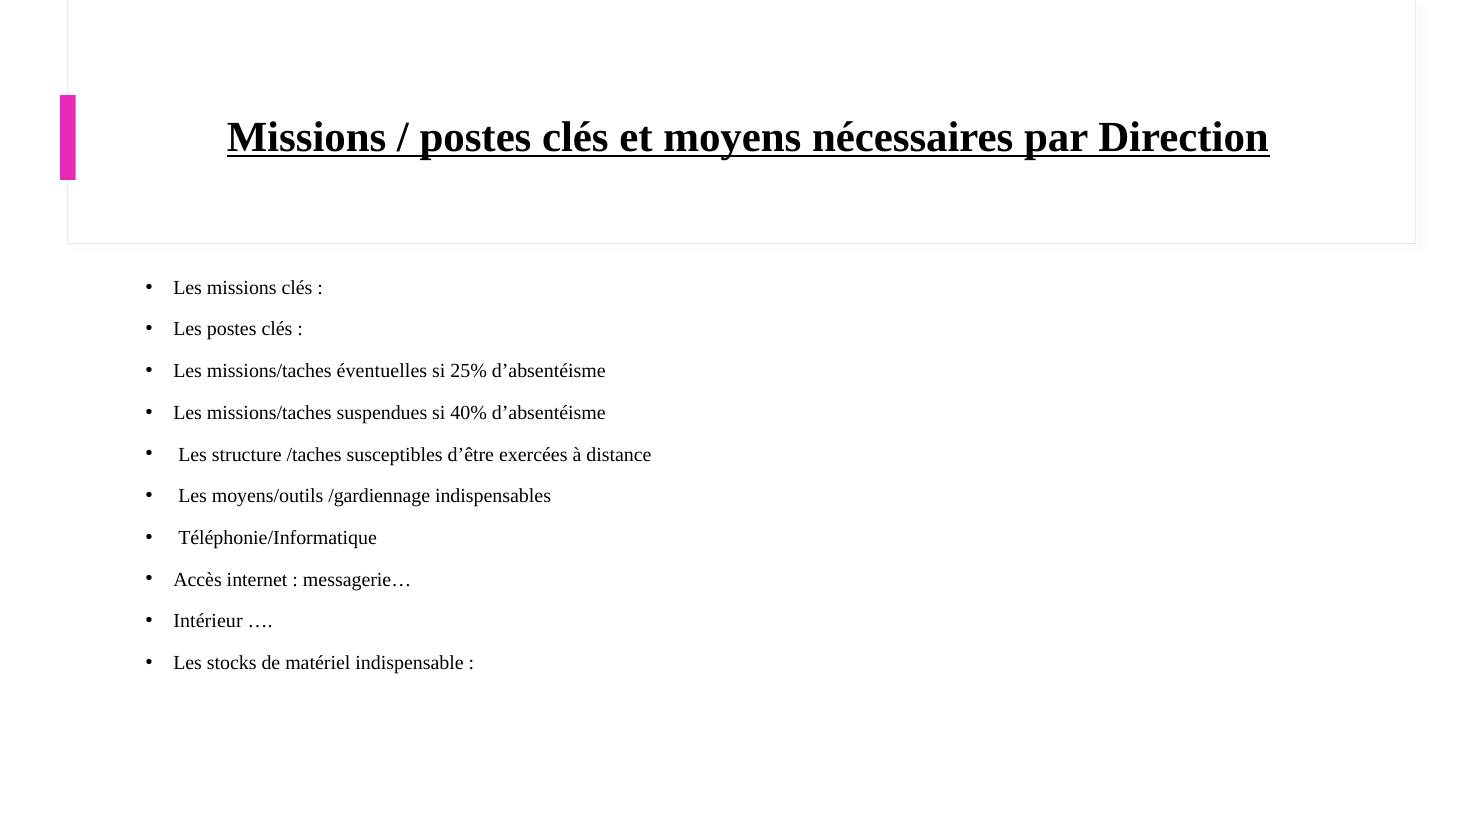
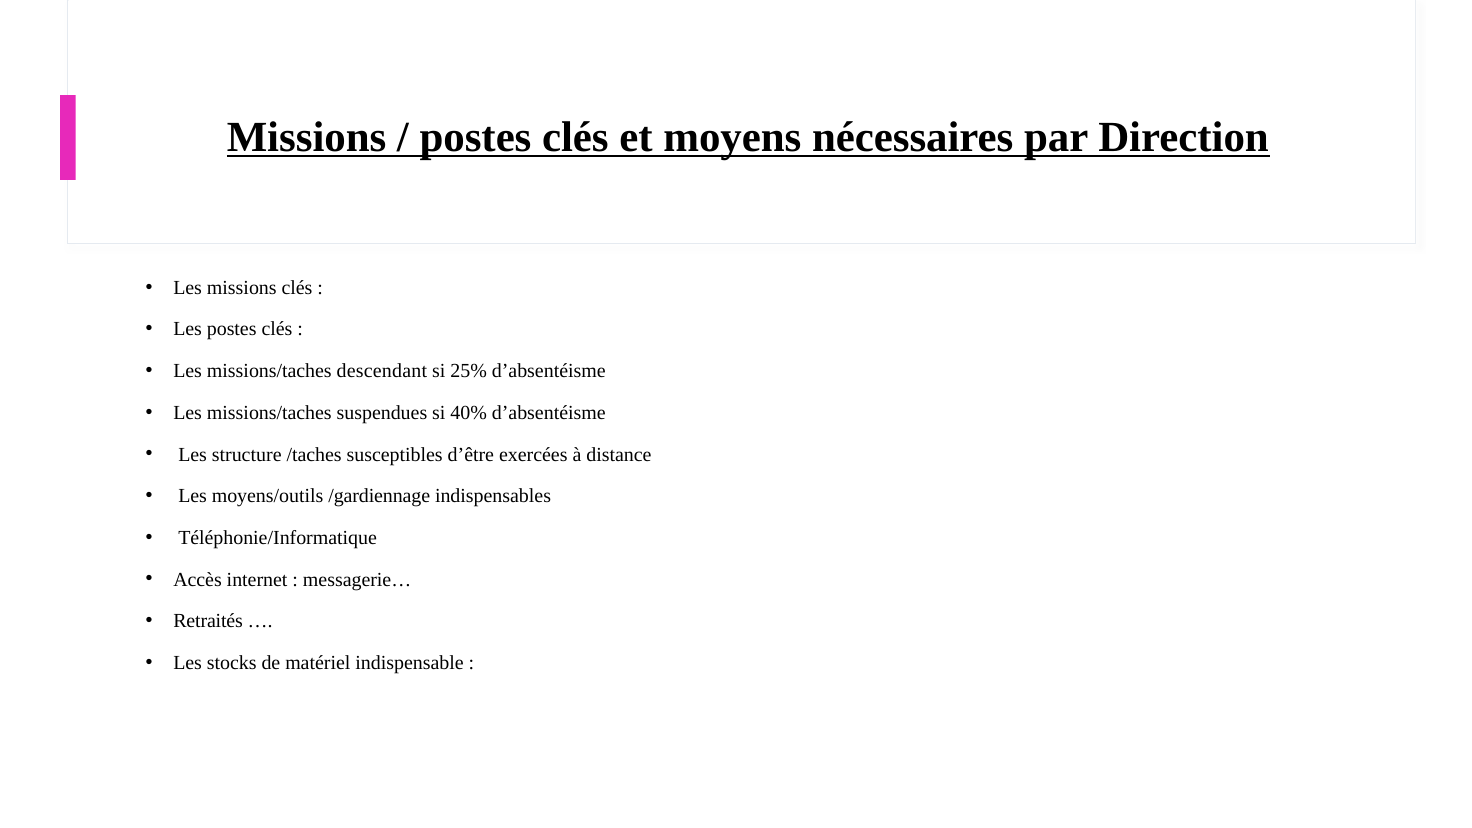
éventuelles: éventuelles -> descendant (382, 371)
Intérieur: Intérieur -> Retraités (208, 621)
